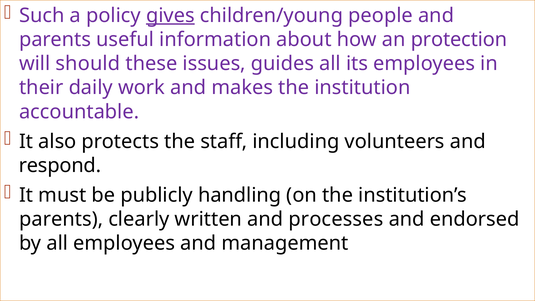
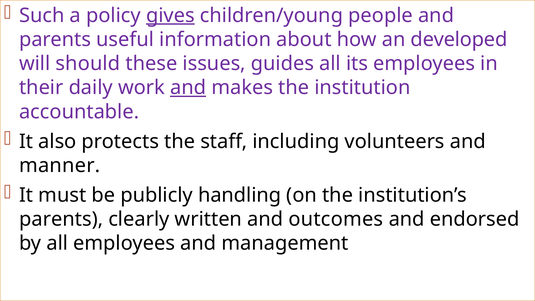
protection: protection -> developed (459, 40)
and underline: none -> present (188, 88)
respond: respond -> manner (60, 165)
processes: processes -> outcomes (336, 219)
